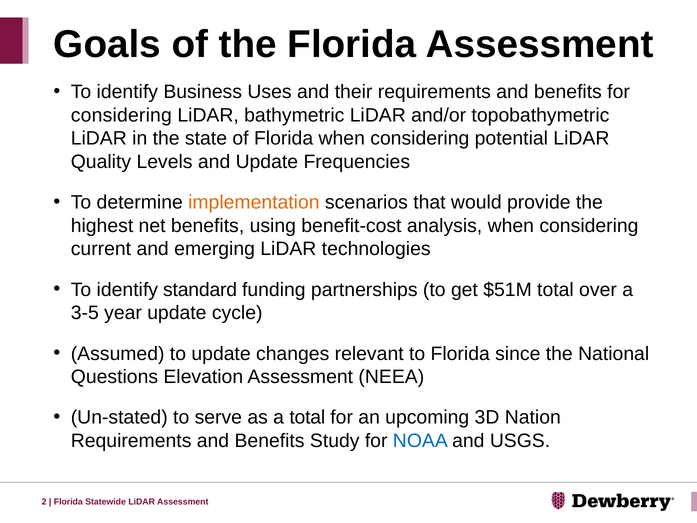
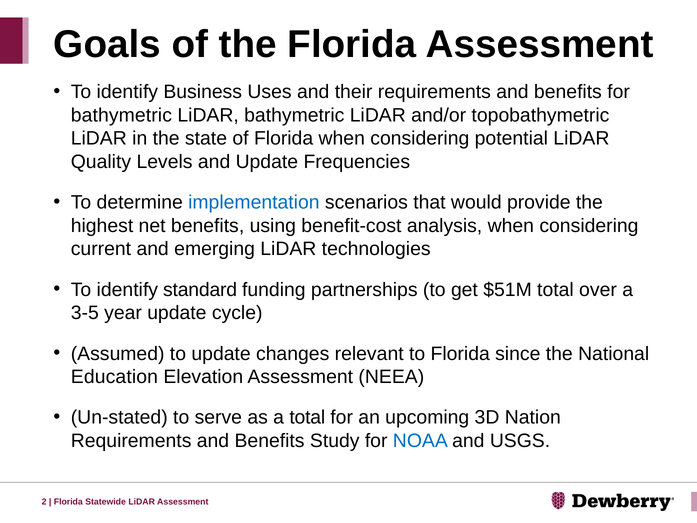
considering: considering -> bathymetric (121, 115)
implementation colour: orange -> blue (254, 202)
Questions: Questions -> Education (114, 377)
